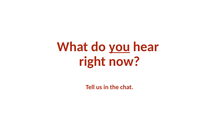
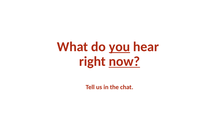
now underline: none -> present (124, 62)
